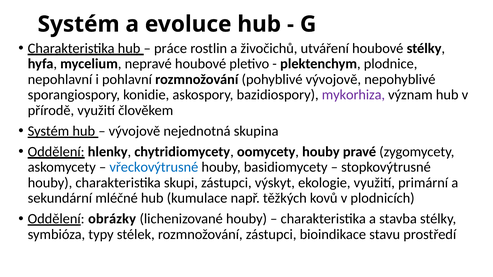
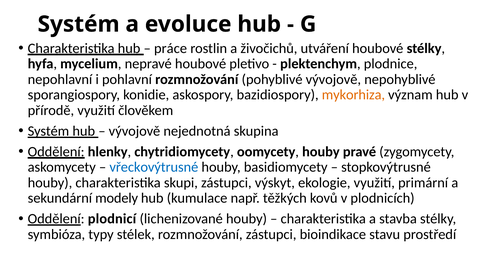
mykorhiza colour: purple -> orange (353, 95)
mléčné: mléčné -> modely (117, 198)
obrázky: obrázky -> plodnicí (112, 219)
